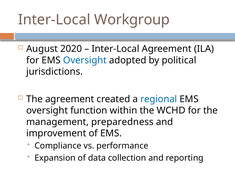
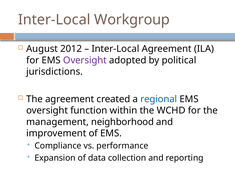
2020: 2020 -> 2012 (71, 49)
Oversight colour: blue -> purple (85, 60)
preparedness: preparedness -> neighborhood (123, 121)
